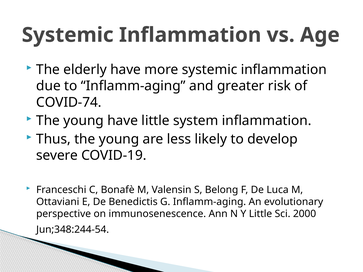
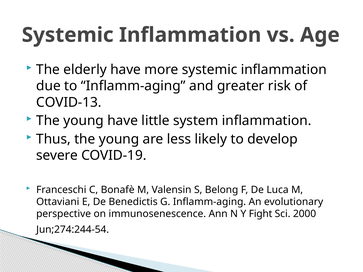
COVID-74: COVID-74 -> COVID-13 (69, 102)
Y Little: Little -> Fight (261, 214)
Jun;348:244-54: Jun;348:244-54 -> Jun;274:244-54 (73, 230)
